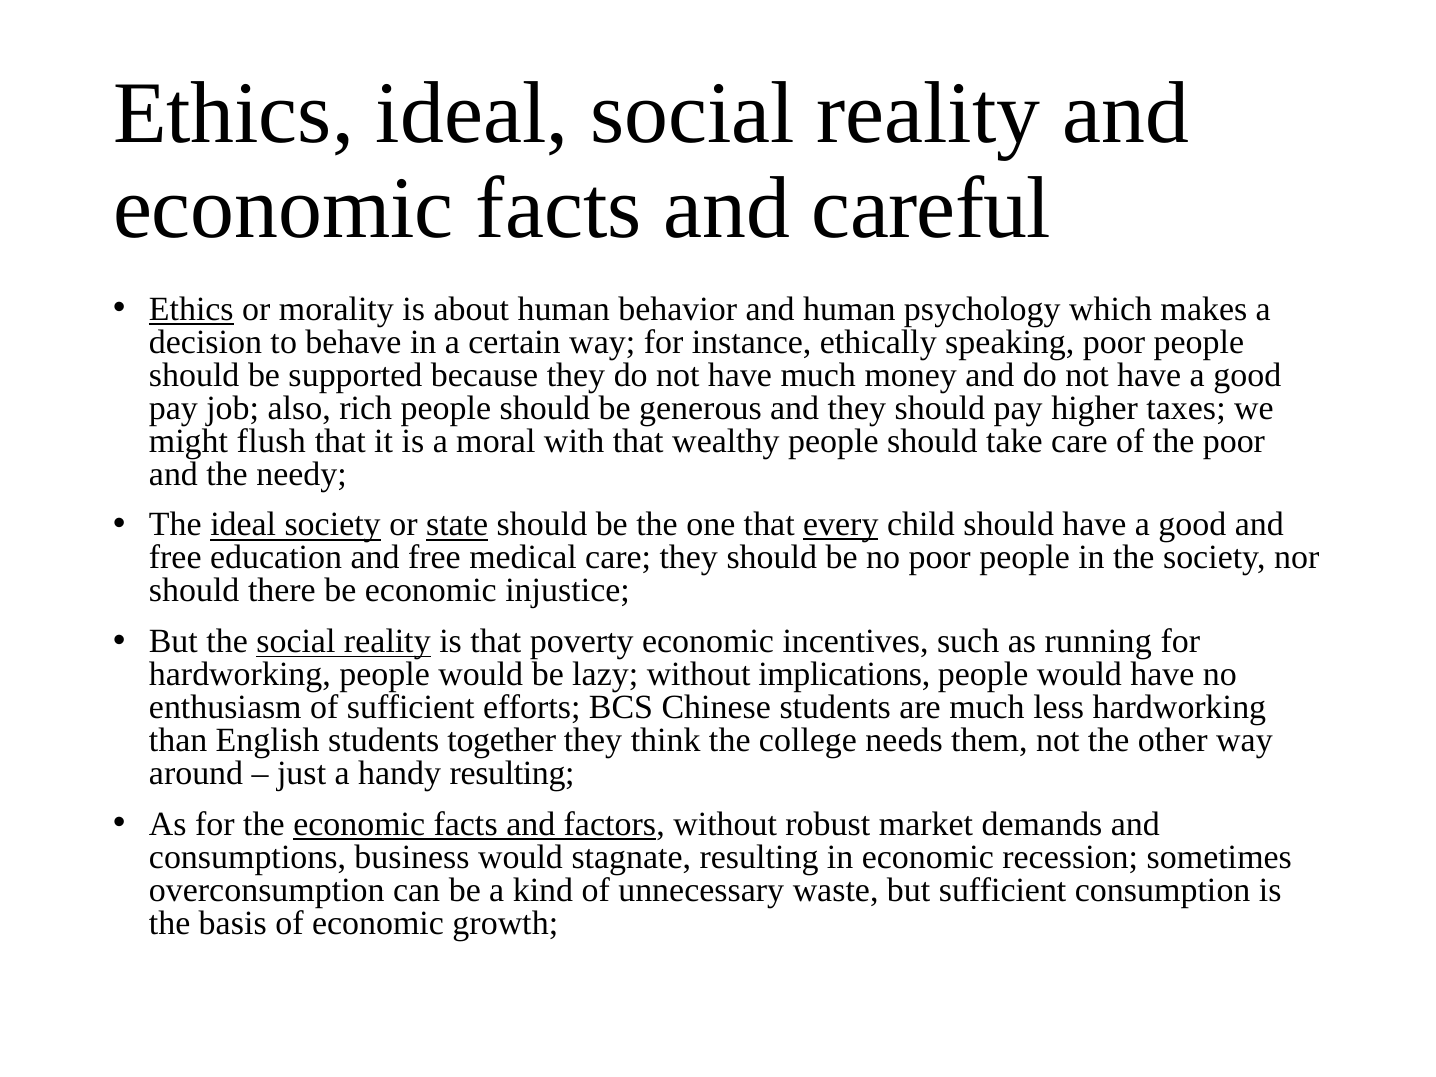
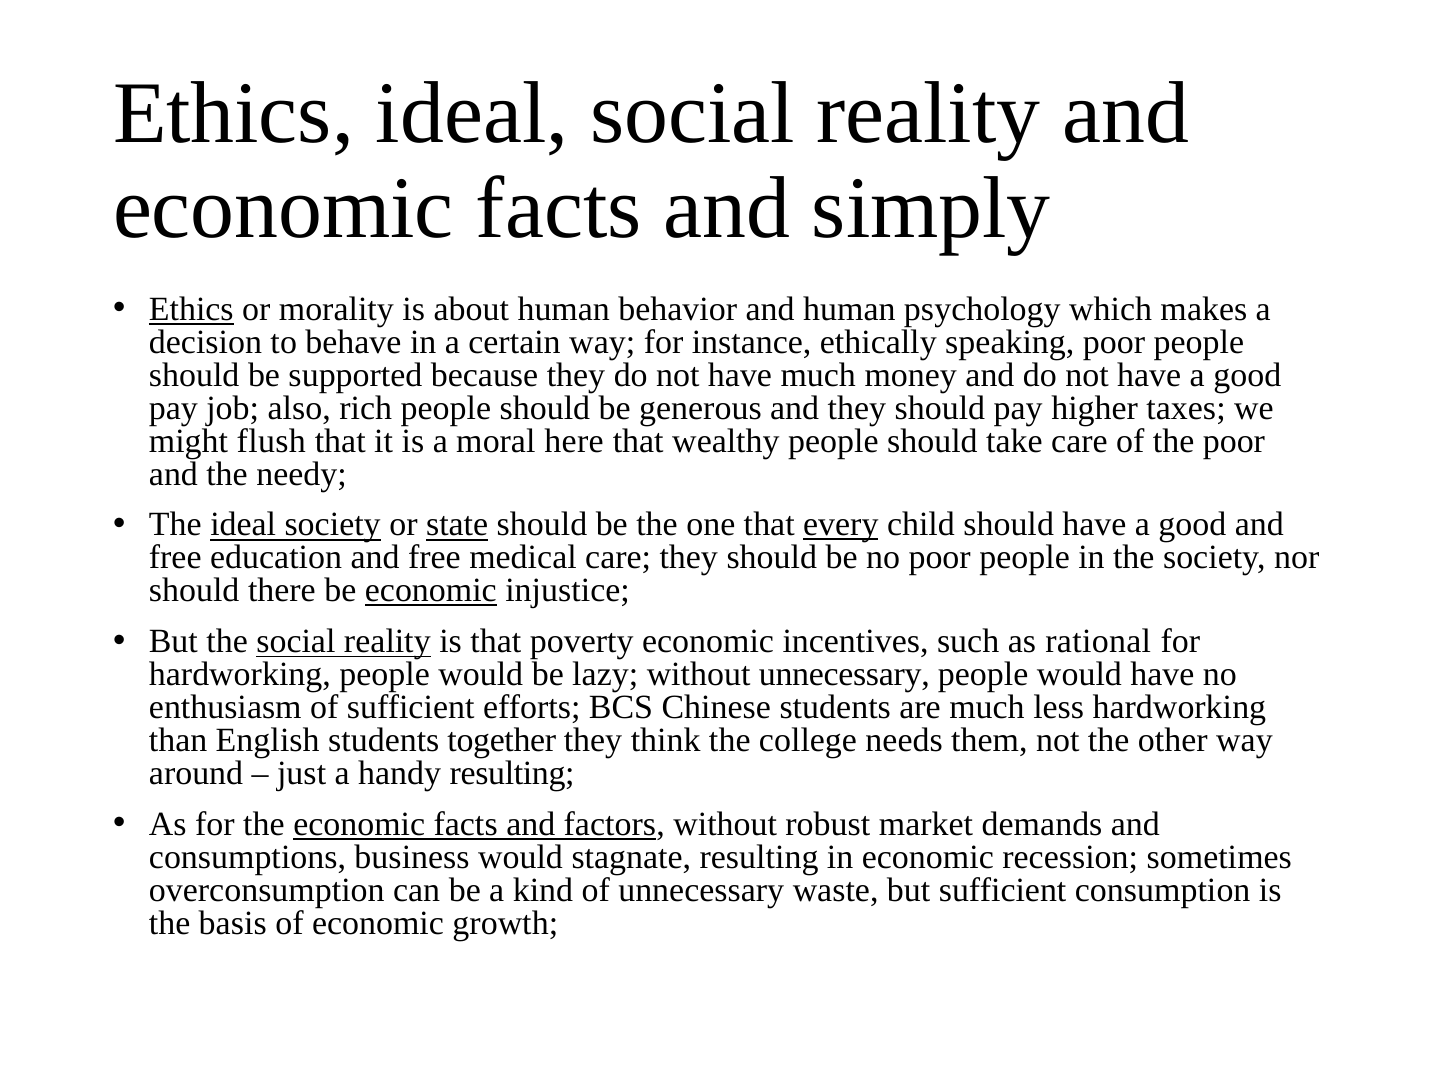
careful: careful -> simply (931, 208)
with: with -> here (574, 441)
economic underline: none -> present (431, 591)
running: running -> rational (1098, 642)
without implications: implications -> unnecessary (844, 675)
